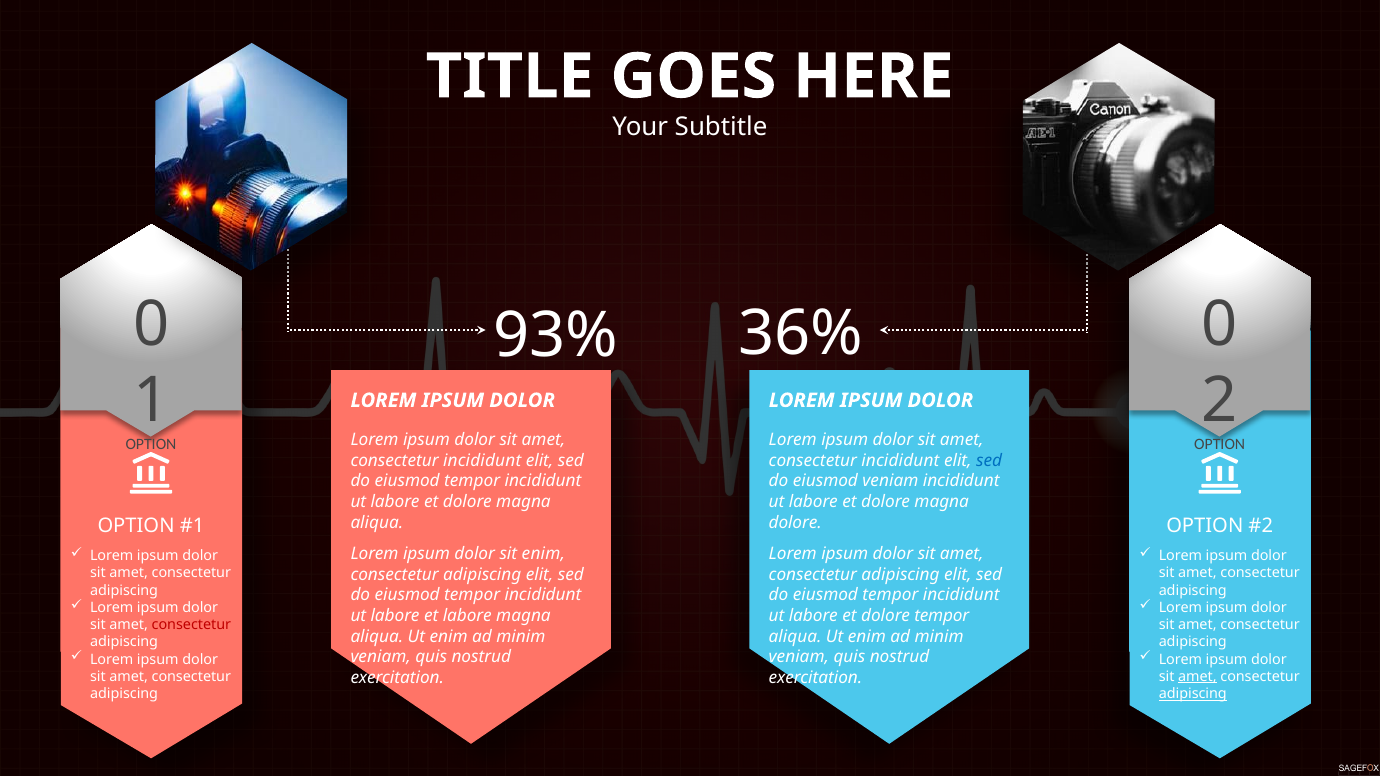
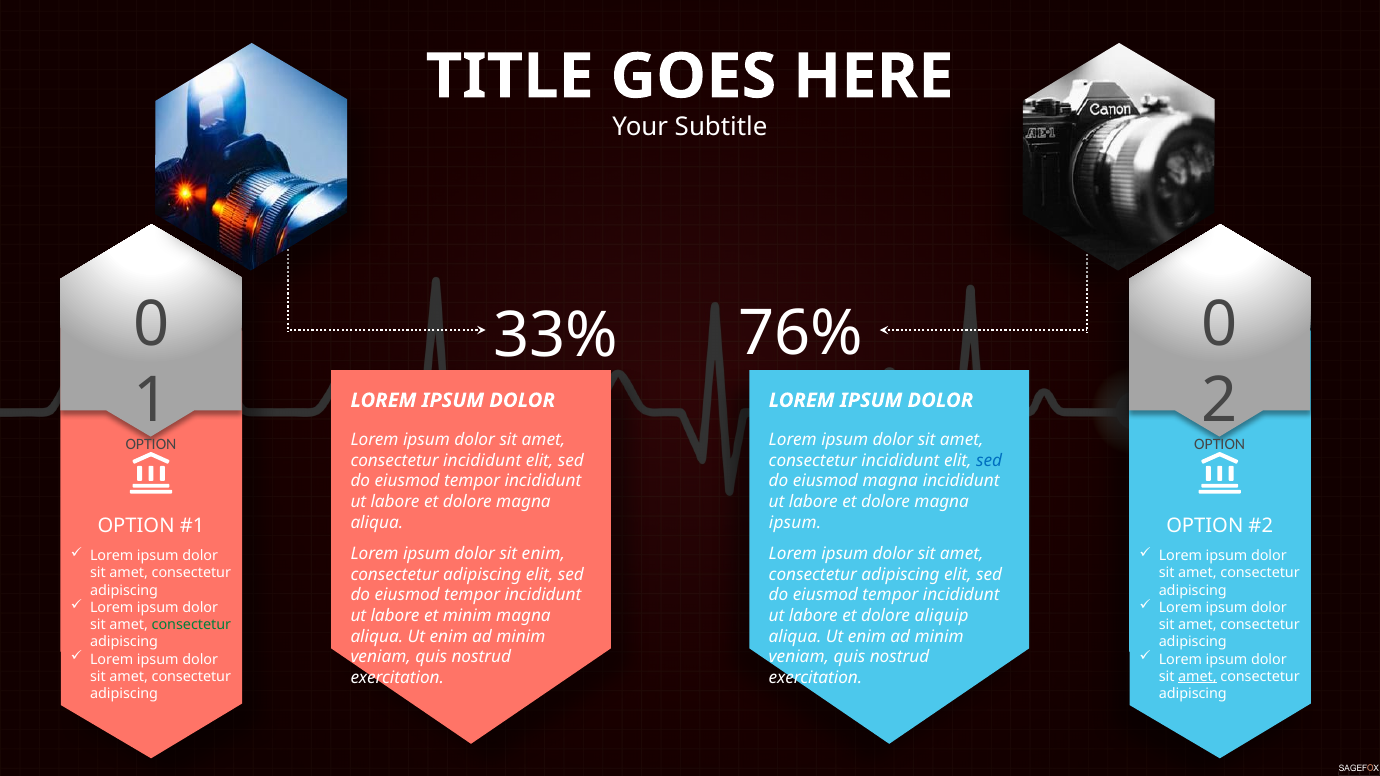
36%: 36% -> 76% (801, 334)
93%: 93% -> 33% (556, 336)
eiusmod veniam: veniam -> magna (890, 481)
dolore: dolore -> ipsum (795, 523)
et labore: labore -> minim (467, 616)
dolore tempor: tempor -> aliquip (942, 616)
consectetur colour: red -> green (191, 625)
adipiscing underline: present -> none (1193, 694)
